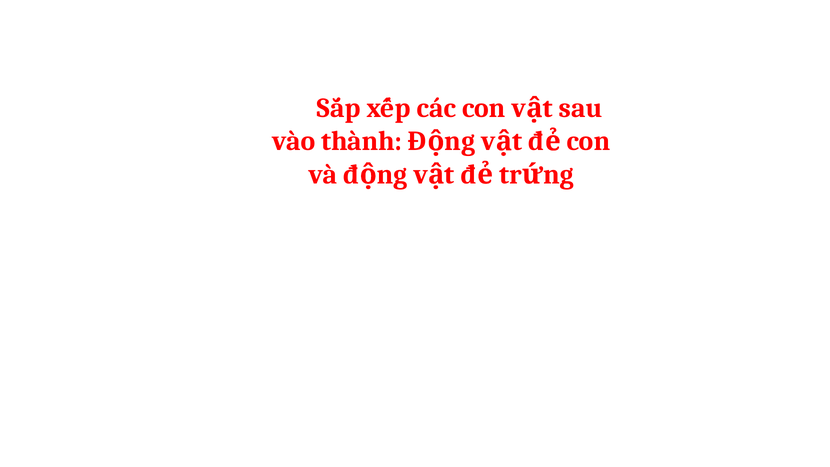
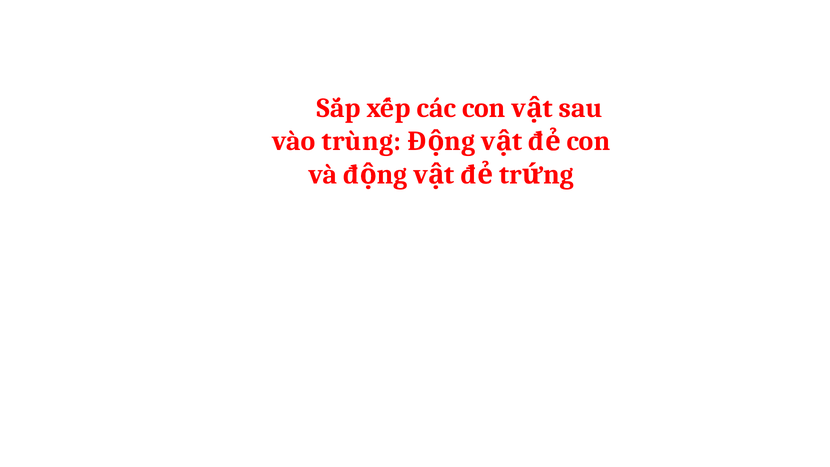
thành: thành -> trùng (361, 141)
